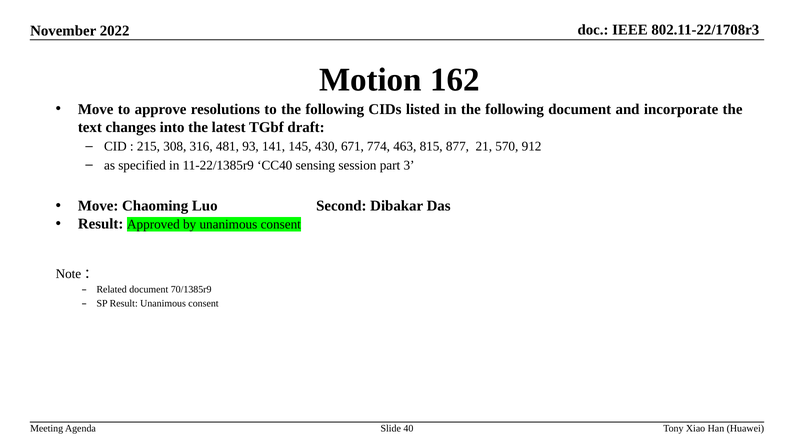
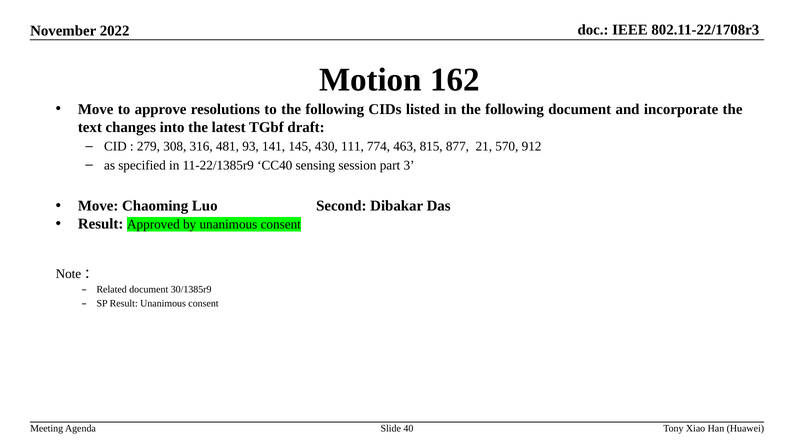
215: 215 -> 279 (148, 147)
671: 671 -> 111 (352, 147)
70/1385r9: 70/1385r9 -> 30/1385r9 (191, 289)
